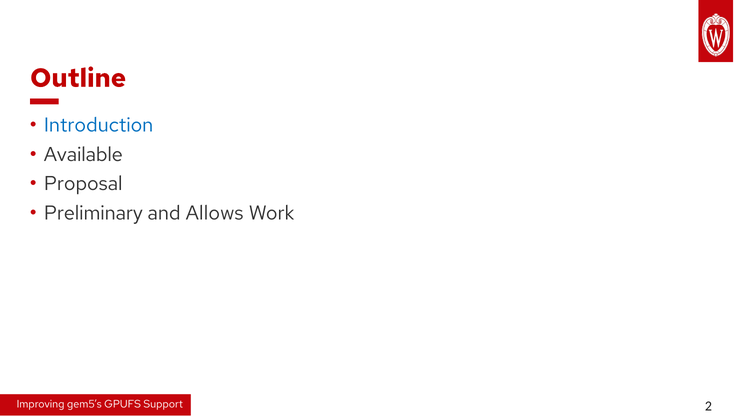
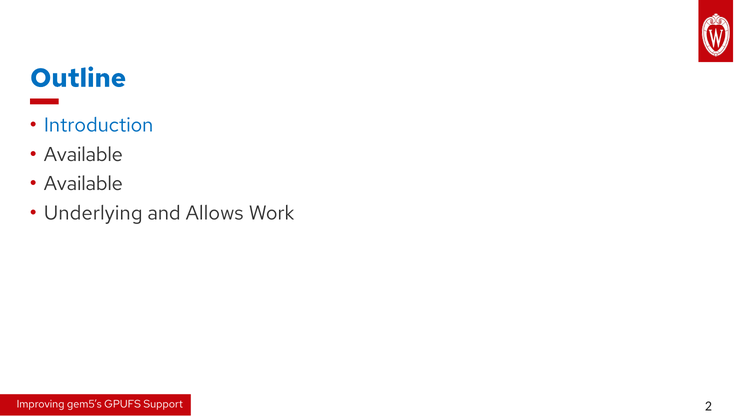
Outline colour: red -> blue (78, 78)
Proposal: Proposal -> Available (83, 184)
Preliminary: Preliminary -> Underlying (93, 213)
